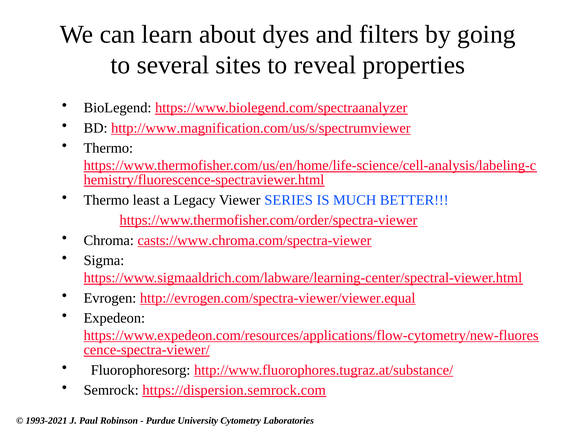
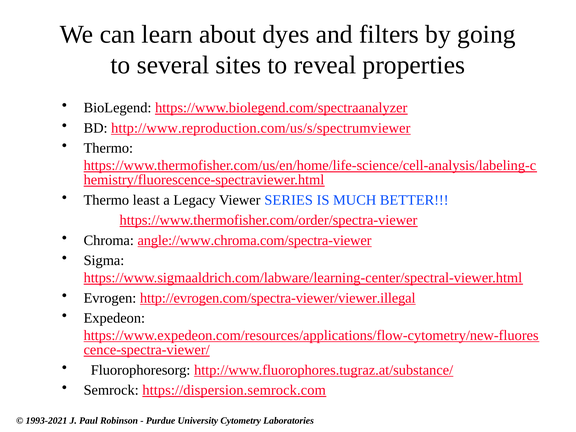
http://www.magnification.com/us/s/spectrumviewer: http://www.magnification.com/us/s/spectrumviewer -> http://www.reproduction.com/us/s/spectrumviewer (261, 128)
casts://www.chroma.com/spectra-viewer: casts://www.chroma.com/spectra-viewer -> angle://www.chroma.com/spectra-viewer (255, 240)
http://evrogen.com/spectra-viewer/viewer.equal: http://evrogen.com/spectra-viewer/viewer.equal -> http://evrogen.com/spectra-viewer/viewer.illegal (278, 298)
